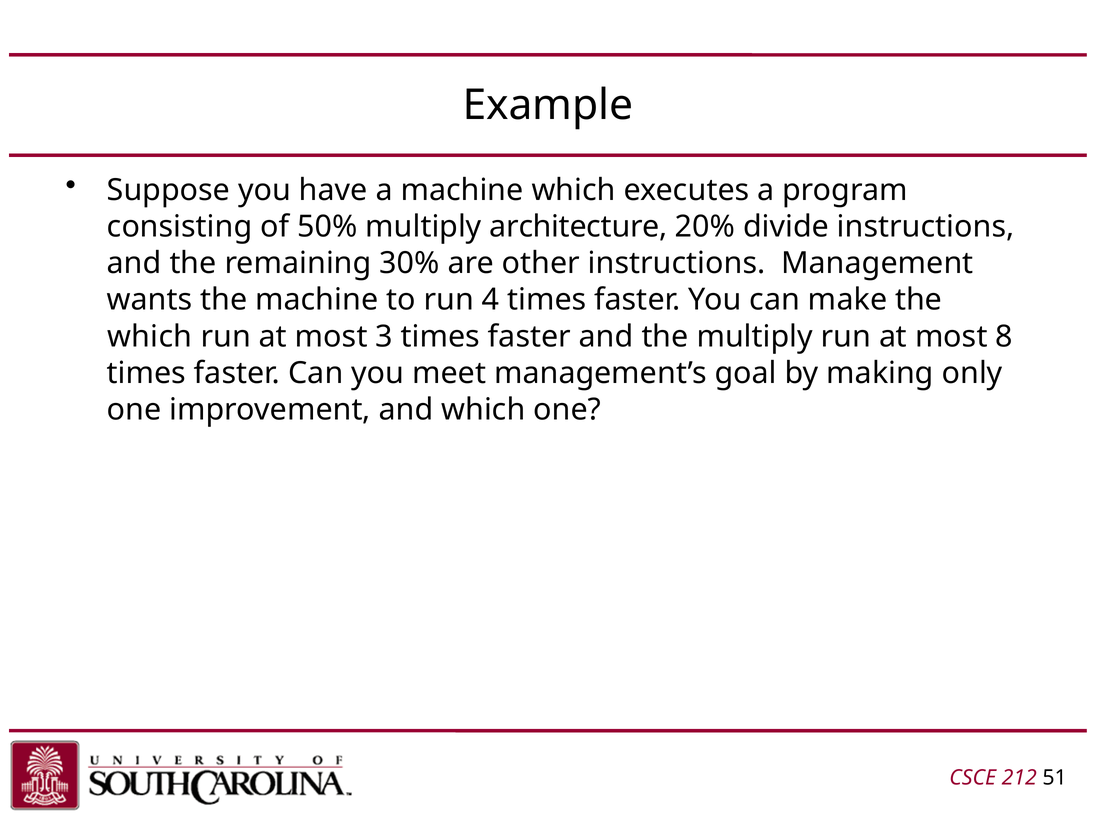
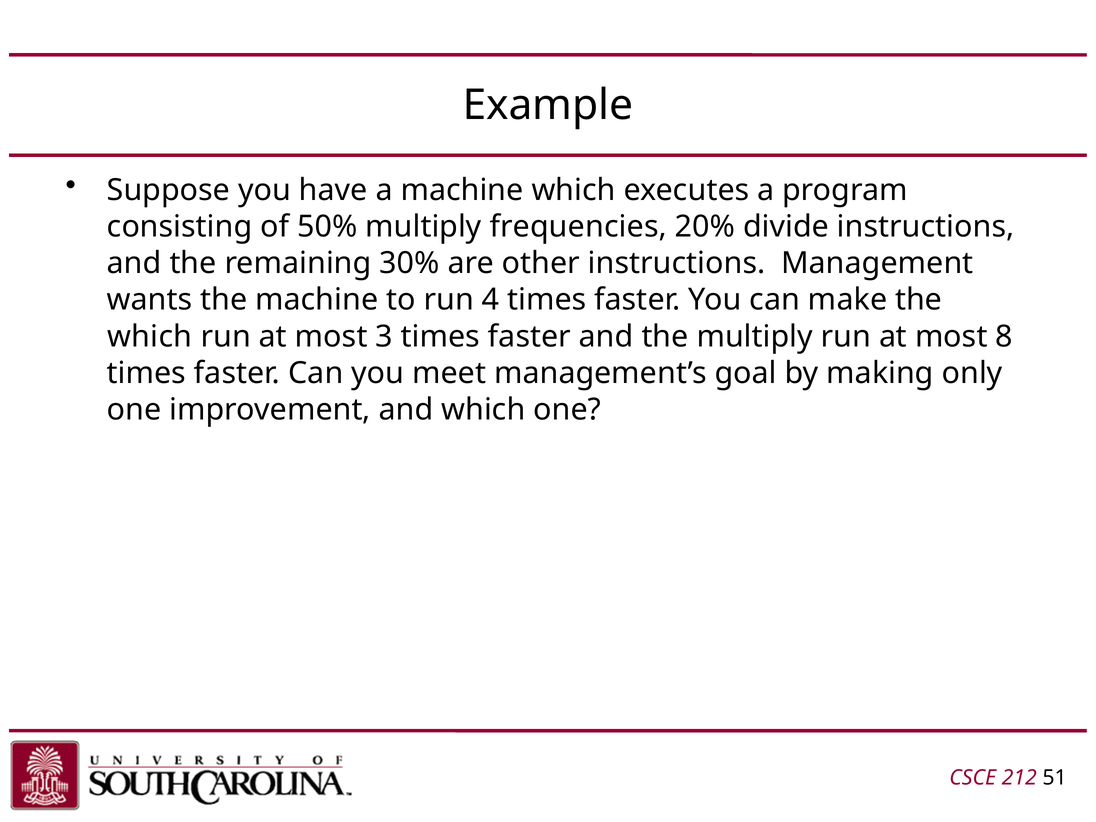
architecture: architecture -> frequencies (578, 227)
